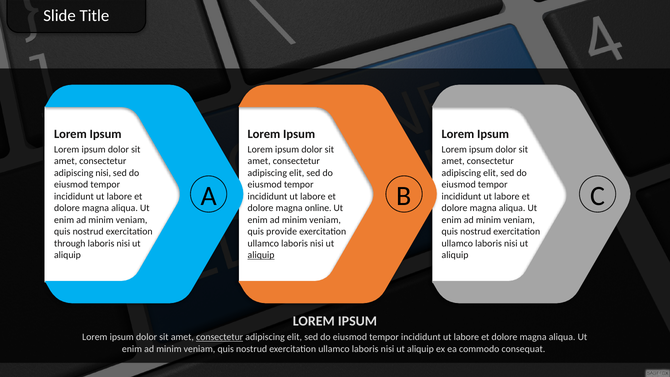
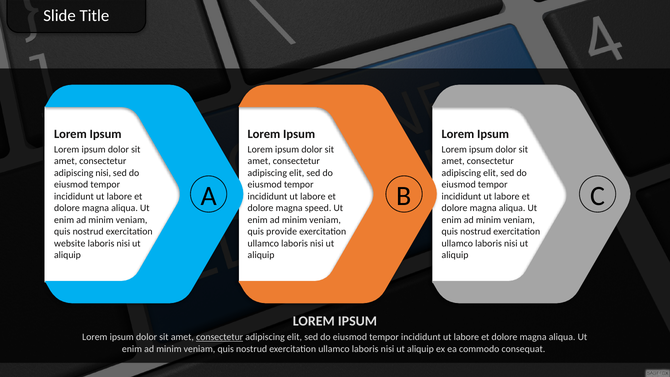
online: online -> speed (318, 208)
through: through -> website (70, 243)
aliquip underline: present -> none (261, 255)
